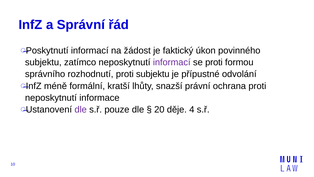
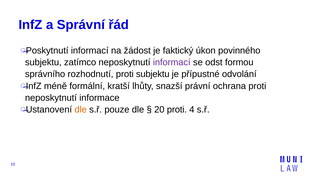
se proti: proti -> odst (214, 62)
dle colour: purple -> orange (81, 109)
20 děje: děje -> proti (177, 109)
